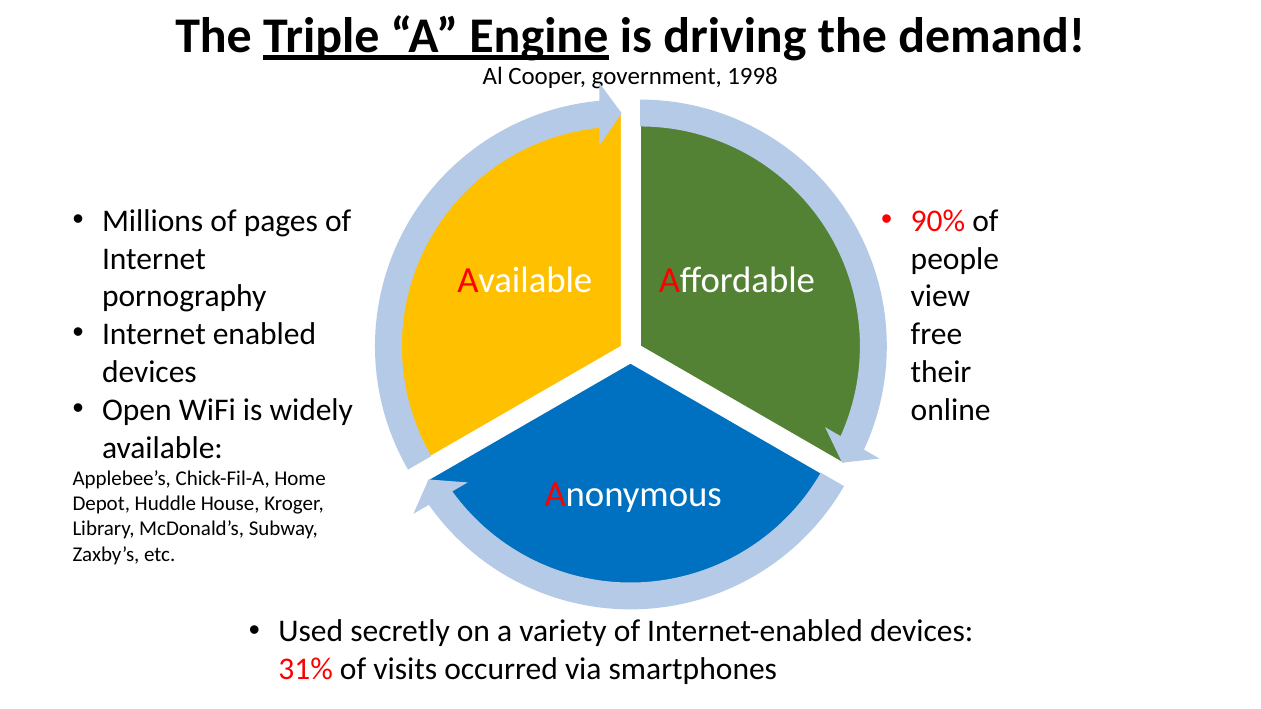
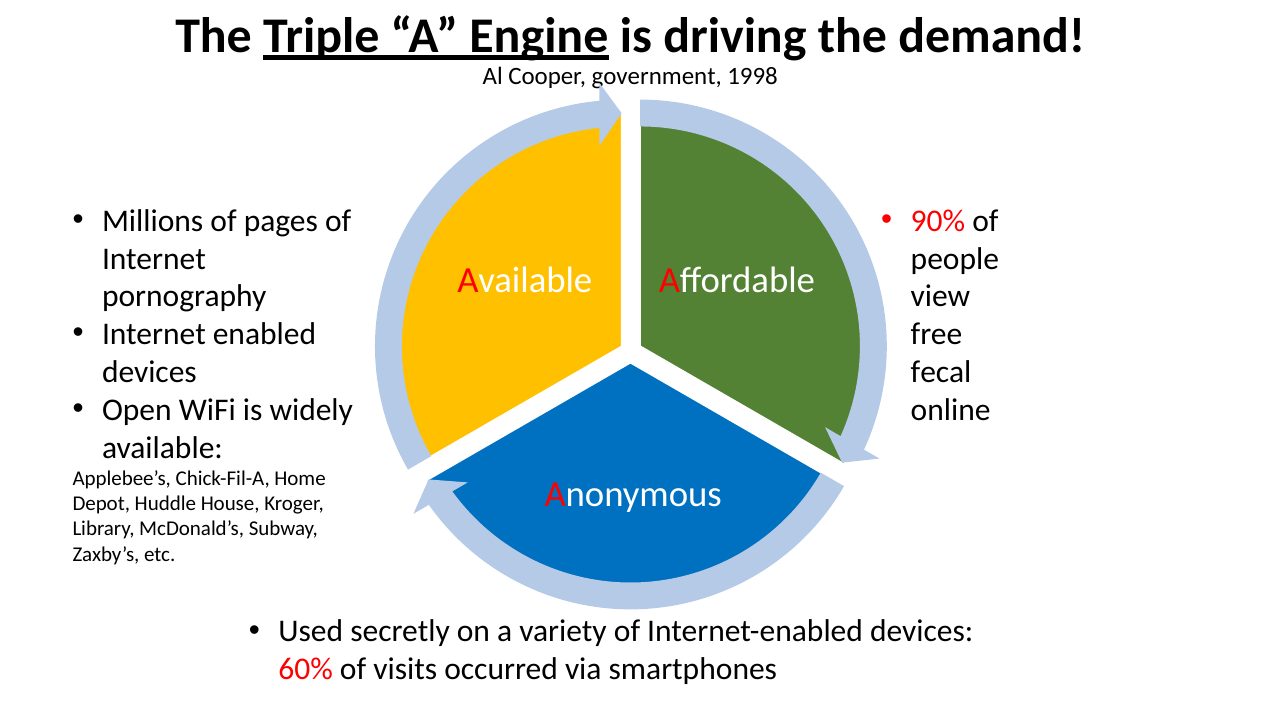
their: their -> fecal (941, 372)
31%: 31% -> 60% (306, 670)
